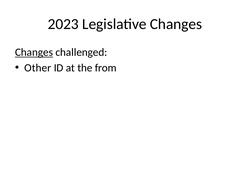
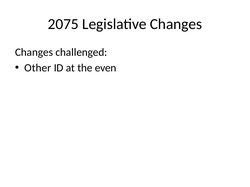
2023: 2023 -> 2075 (63, 24)
Changes underline: present -> none (34, 52)
from: from -> even (106, 68)
